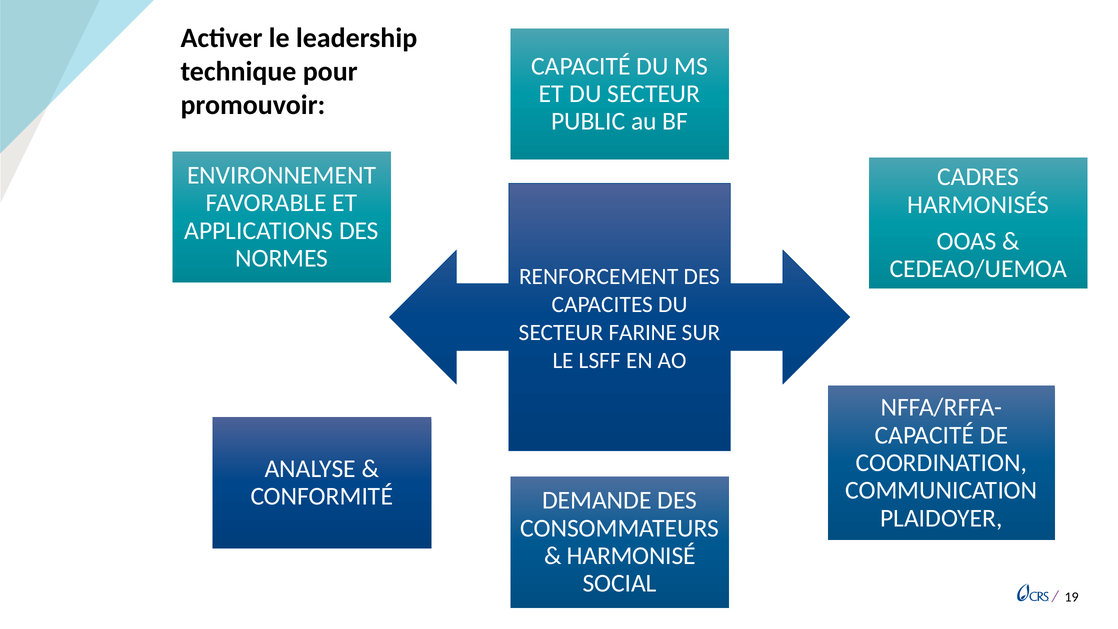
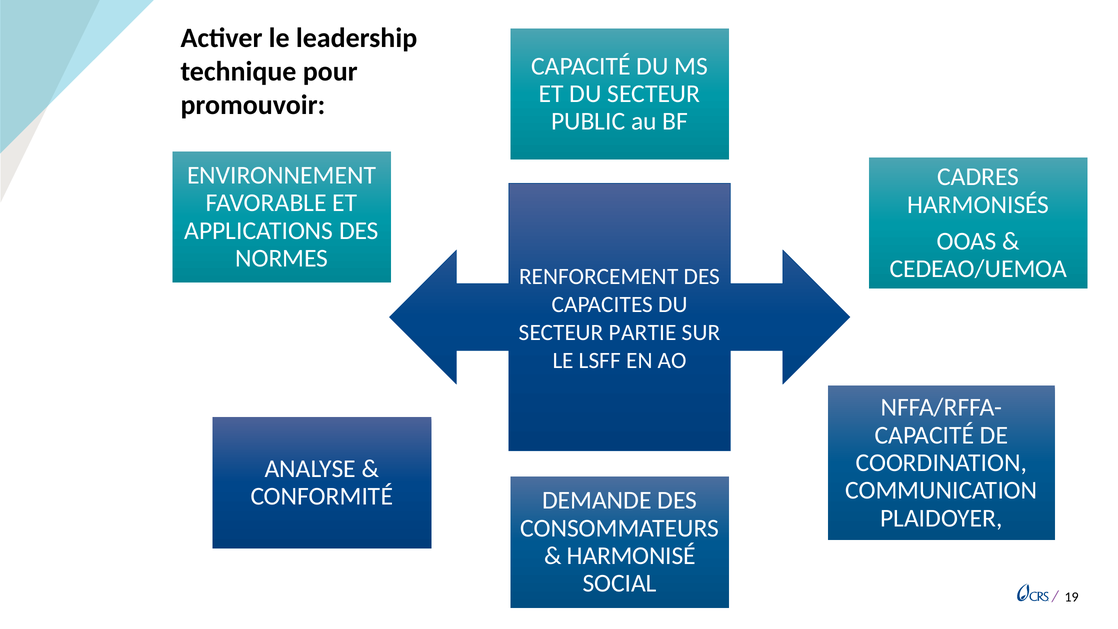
FARINE: FARINE -> PARTIE (643, 333)
